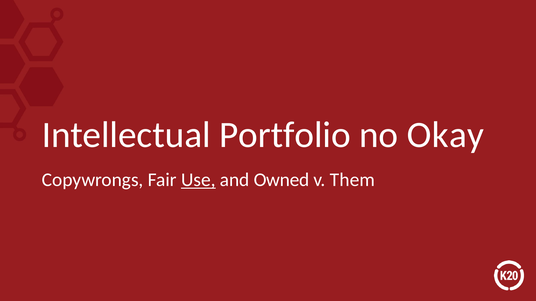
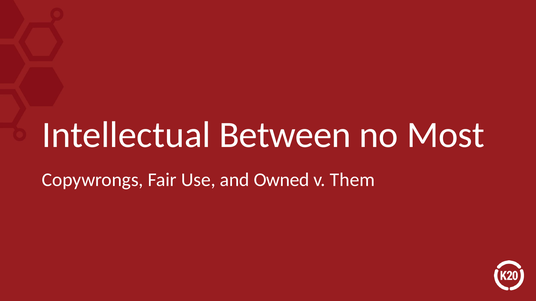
Portfolio: Portfolio -> Between (285, 135)
Okay: Okay -> Most (446, 135)
Use underline: present -> none (198, 180)
